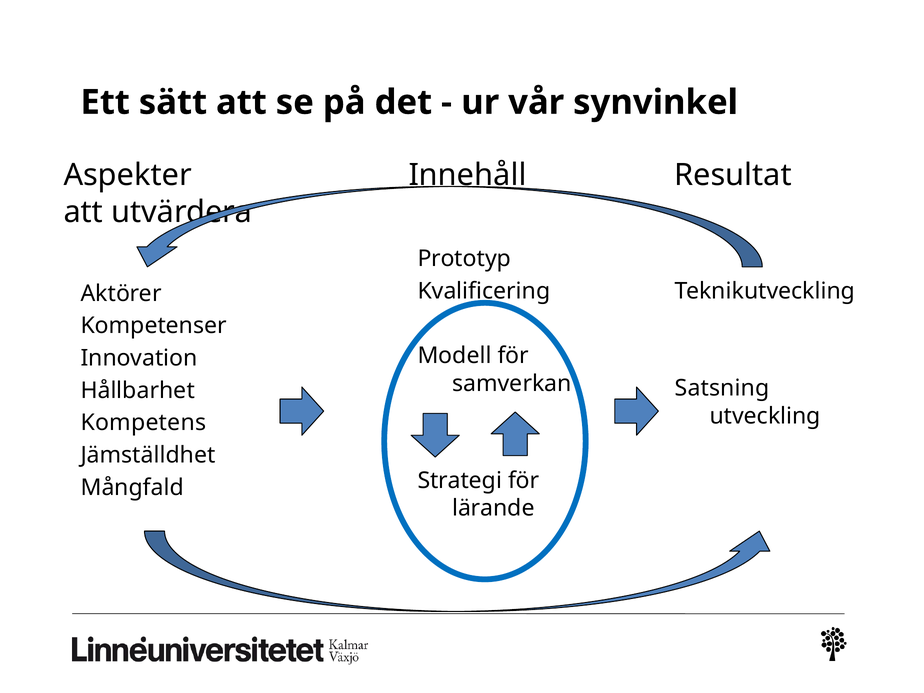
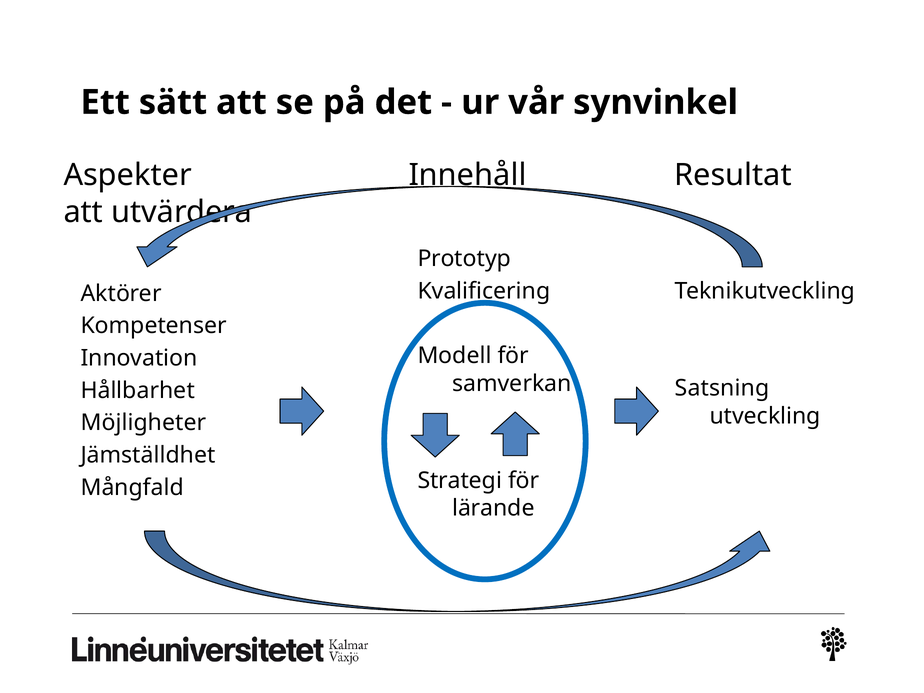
Kompetens: Kompetens -> Möjligheter (143, 423)
